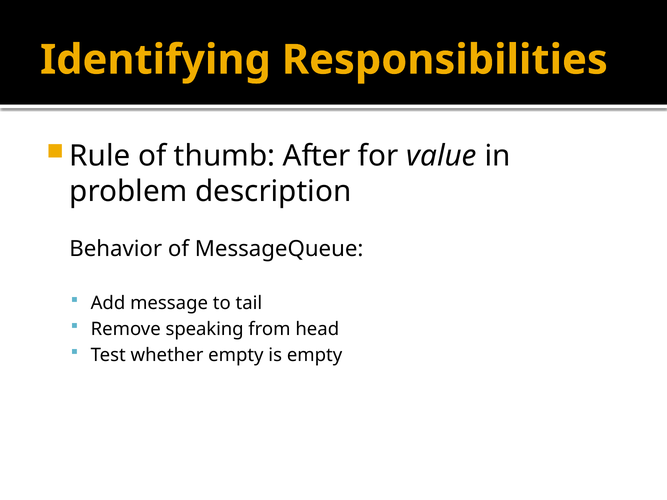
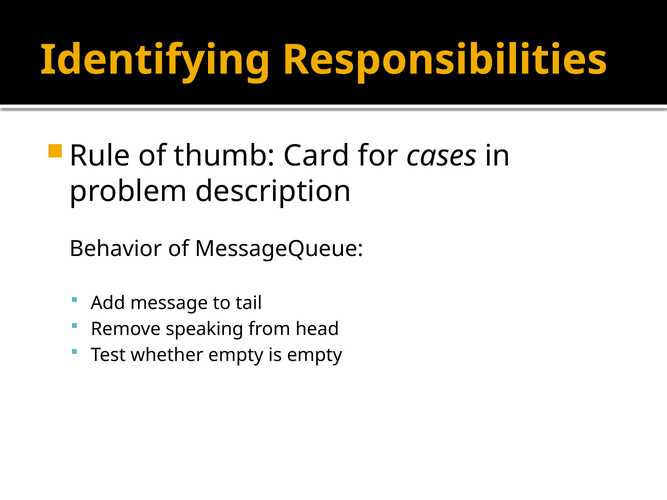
After: After -> Card (316, 156)
value: value -> cases (442, 156)
